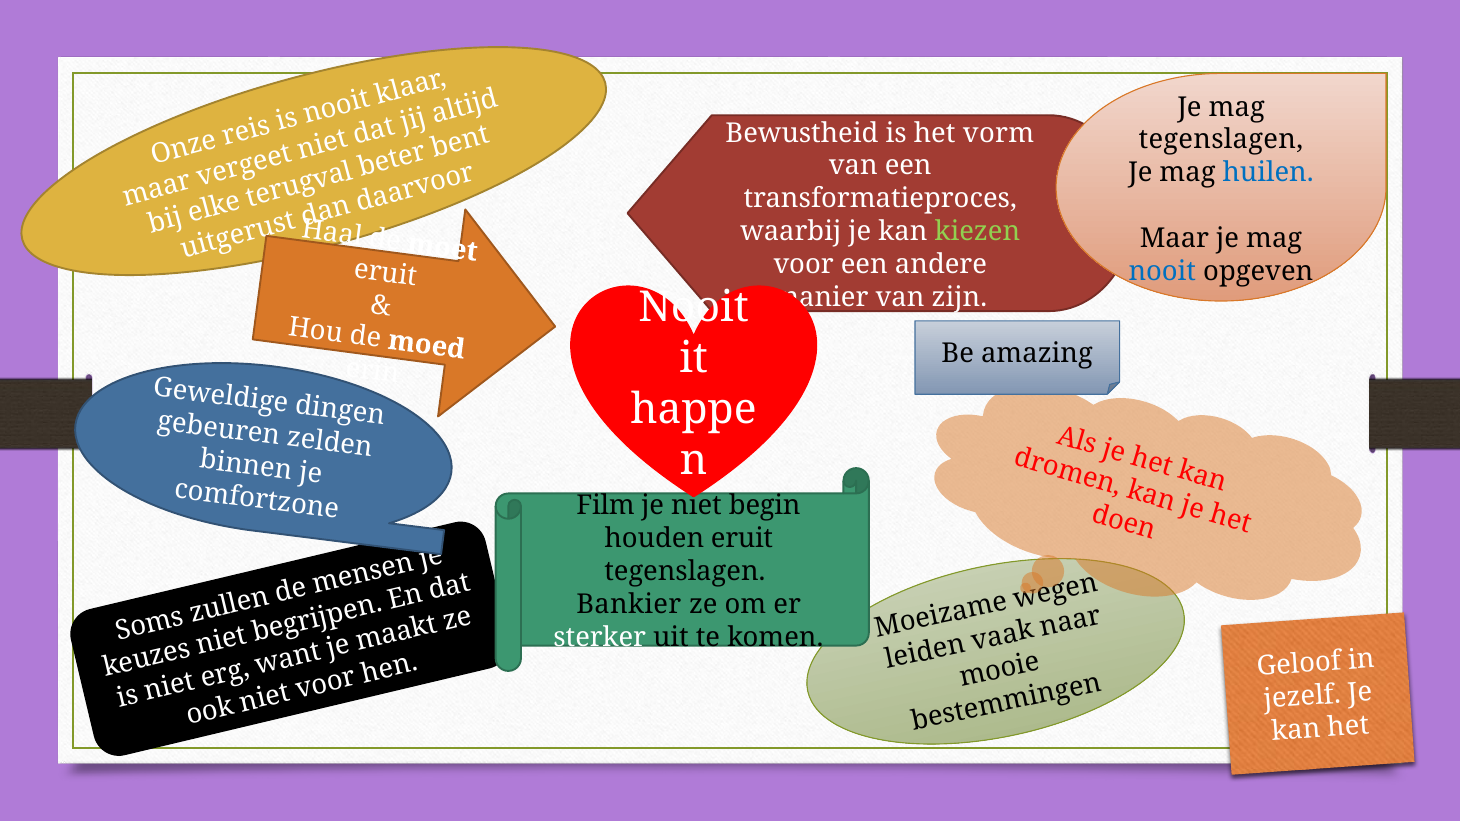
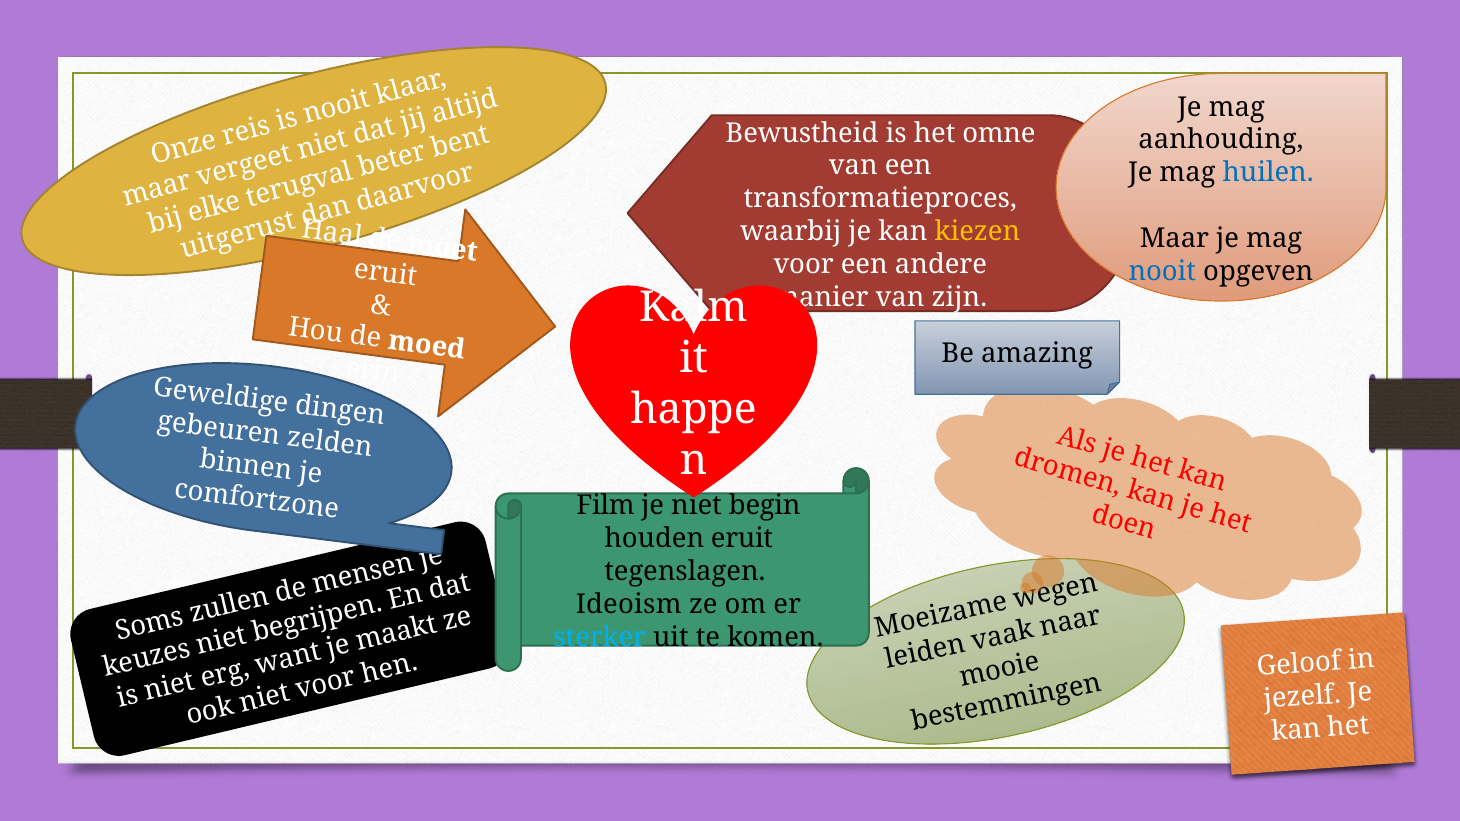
vorm: vorm -> omne (999, 133)
tegenslagen: tegenslagen -> aanhouding (1221, 140)
kiezen colour: light green -> yellow (977, 232)
Nooit: Nooit -> Kalm (693, 308)
Bankier: Bankier -> Ideoism (629, 604)
sterker colour: white -> light blue (600, 637)
